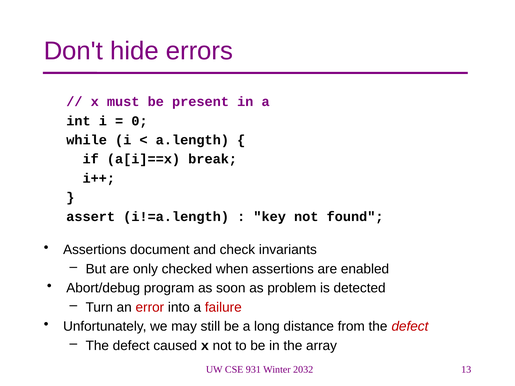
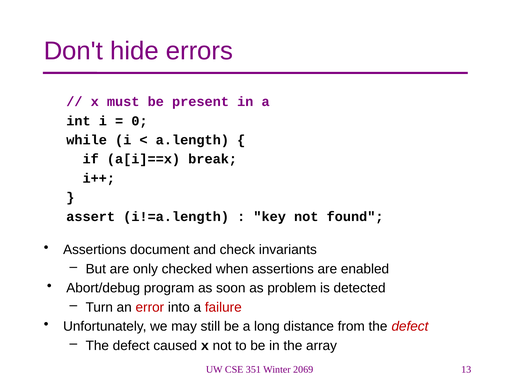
931: 931 -> 351 (253, 370)
2032: 2032 -> 2069 (303, 370)
